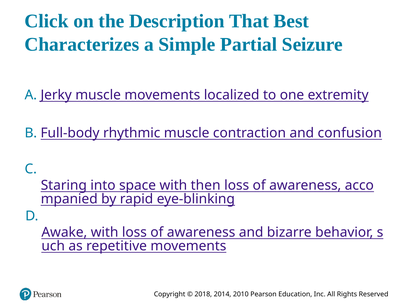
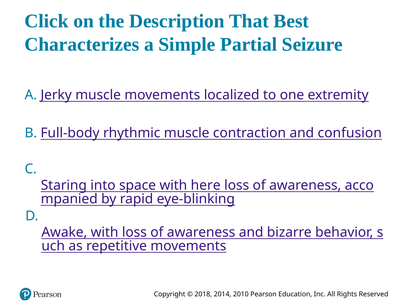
then: then -> here (206, 186)
